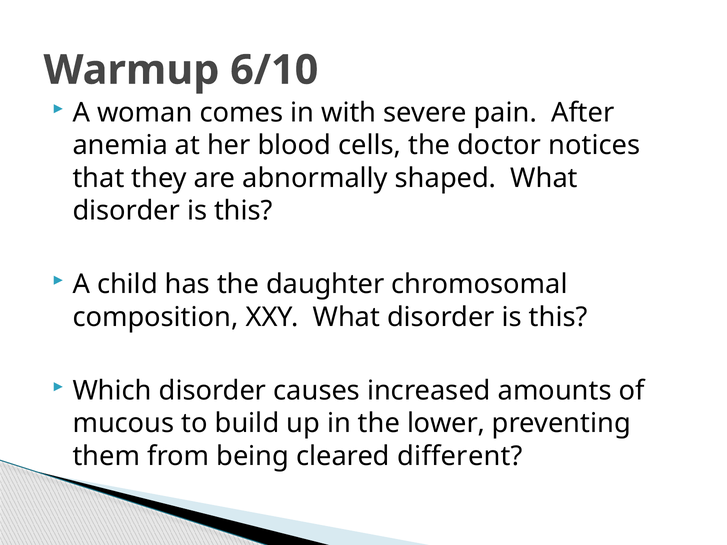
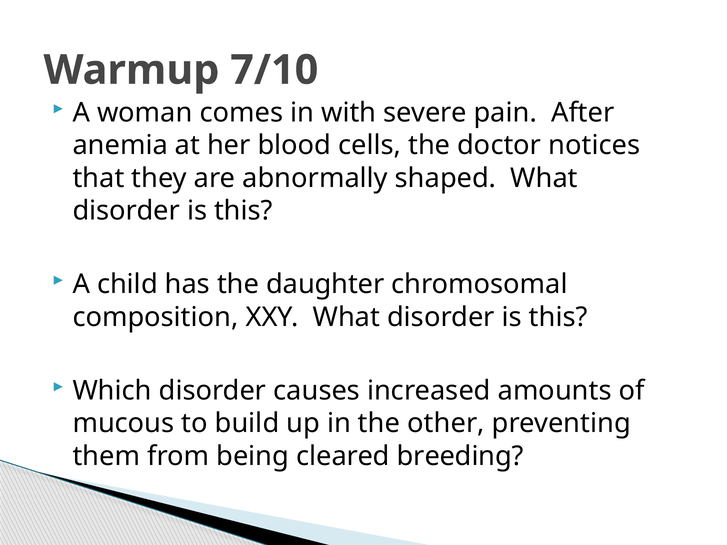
6/10: 6/10 -> 7/10 (274, 70)
lower: lower -> other (446, 424)
different: different -> breeding (460, 456)
